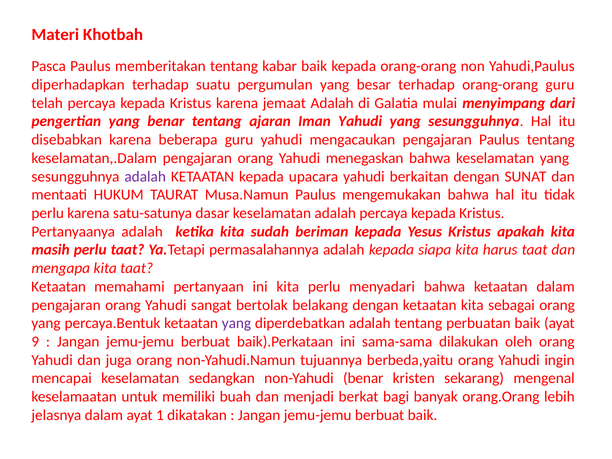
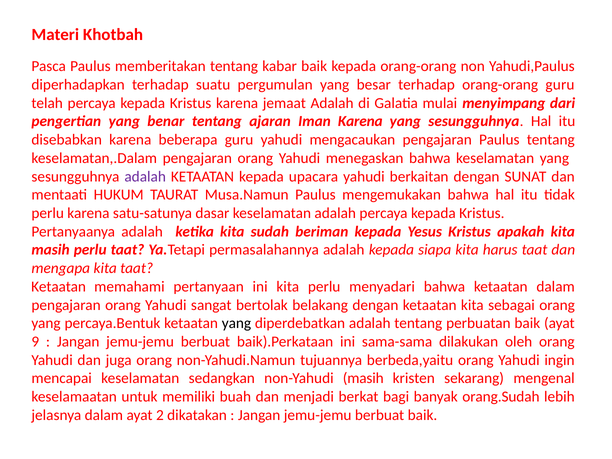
Iman Yahudi: Yahudi -> Karena (360, 121)
yang colour: purple -> black (236, 323)
non-Yahudi benar: benar -> masih (363, 378)
orang.Orang: orang.Orang -> orang.Sudah (501, 397)
1: 1 -> 2 (160, 415)
